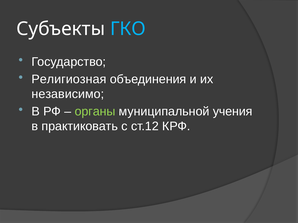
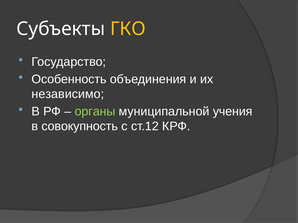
ГКО colour: light blue -> yellow (128, 29)
Религиозная: Религиозная -> Особенность (69, 79)
практиковать: практиковать -> совокупность (80, 127)
